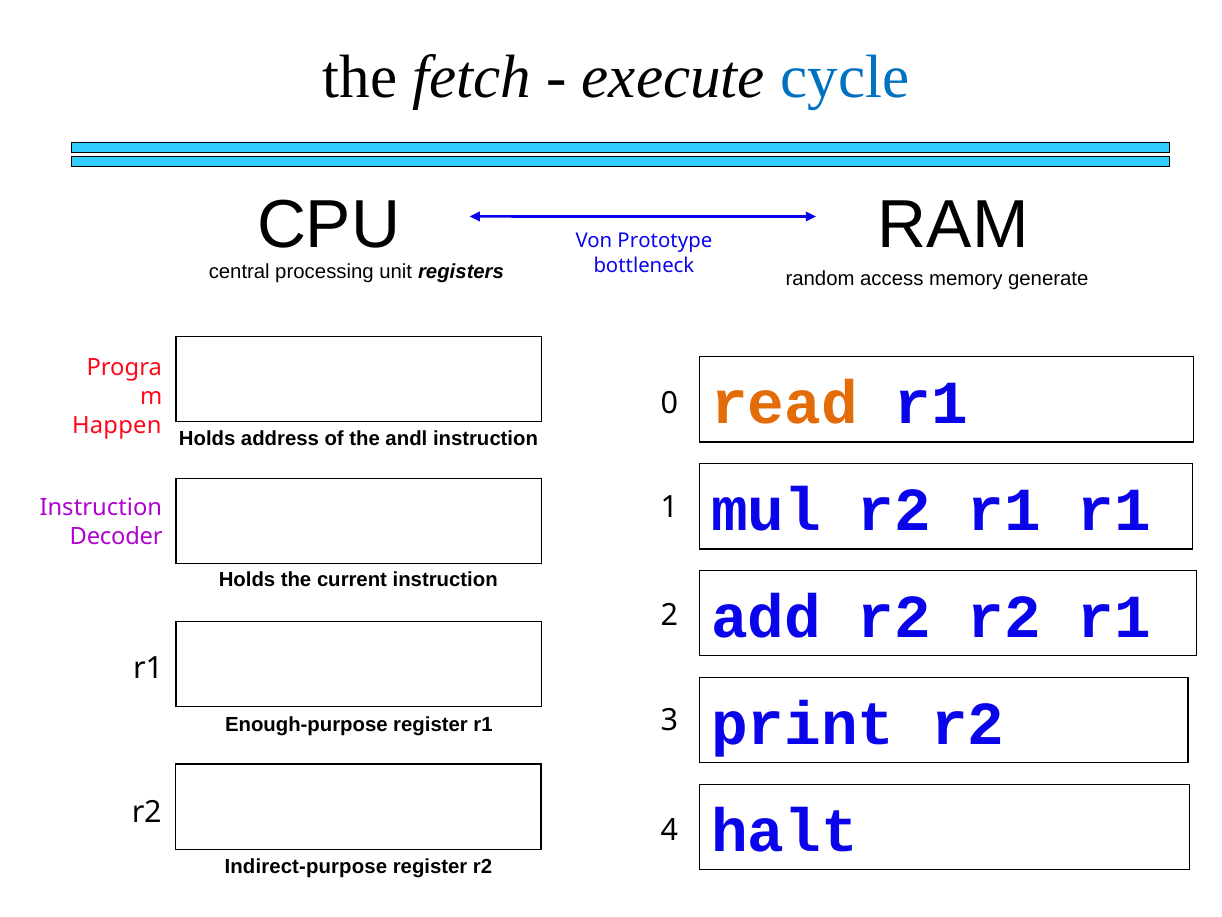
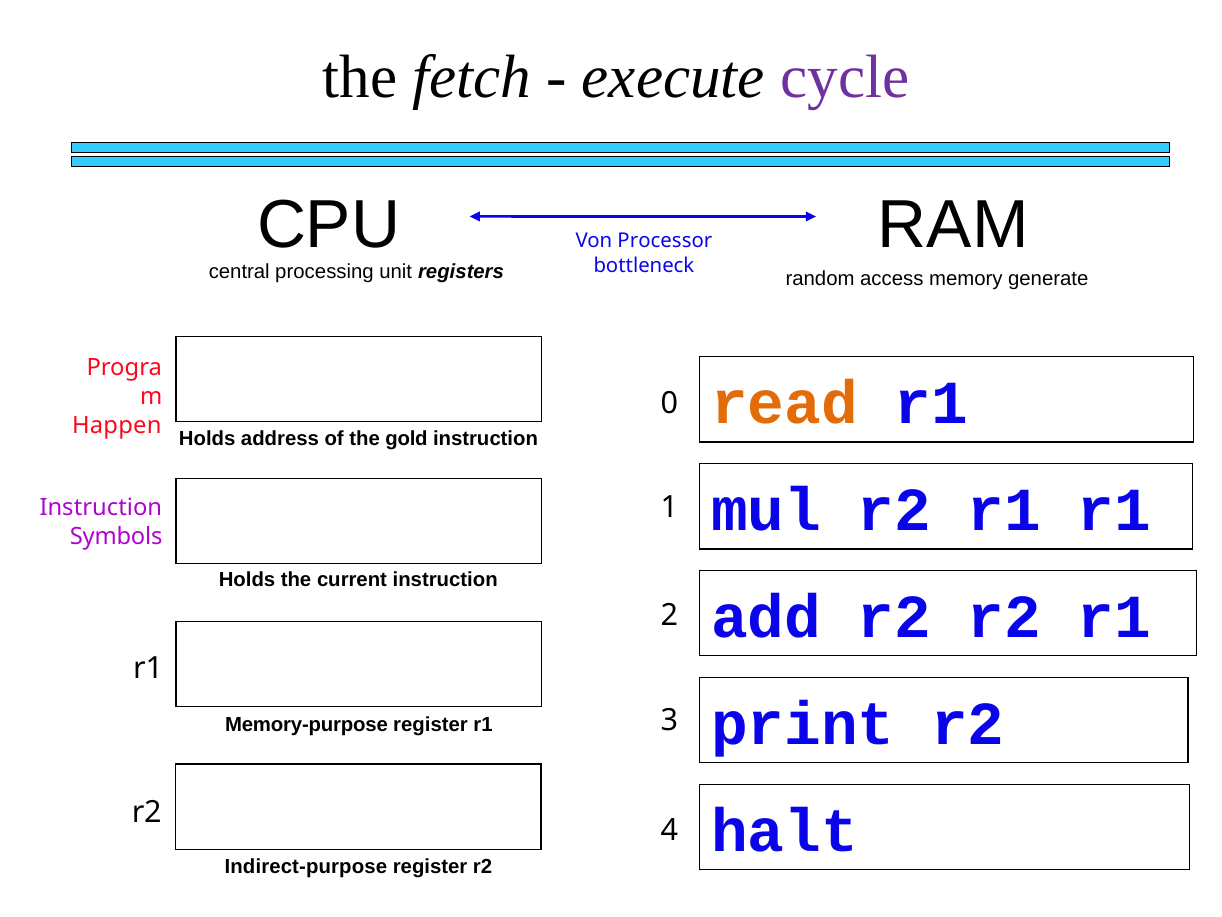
cycle colour: blue -> purple (845, 78)
Prototype: Prototype -> Processor (665, 241)
andl: andl -> gold (407, 438)
Decoder: Decoder -> Symbols (116, 536)
Enough-purpose: Enough-purpose -> Memory-purpose (306, 724)
